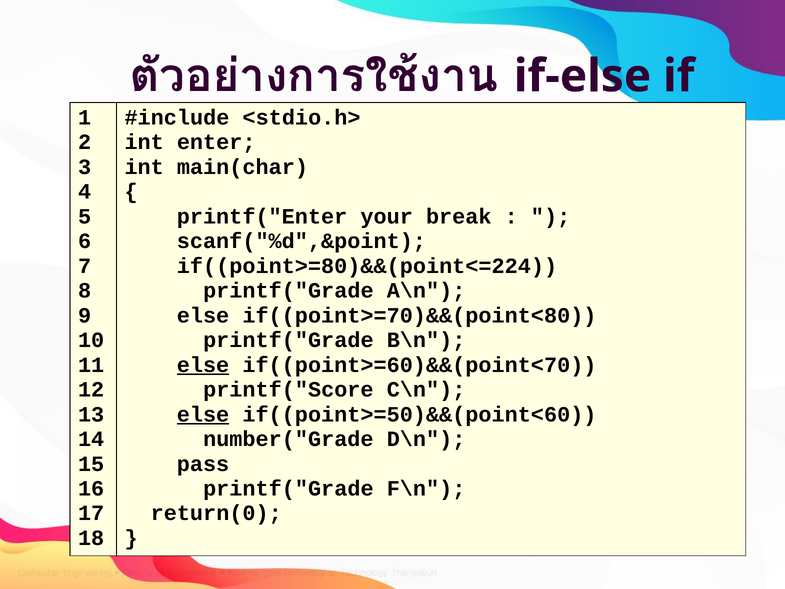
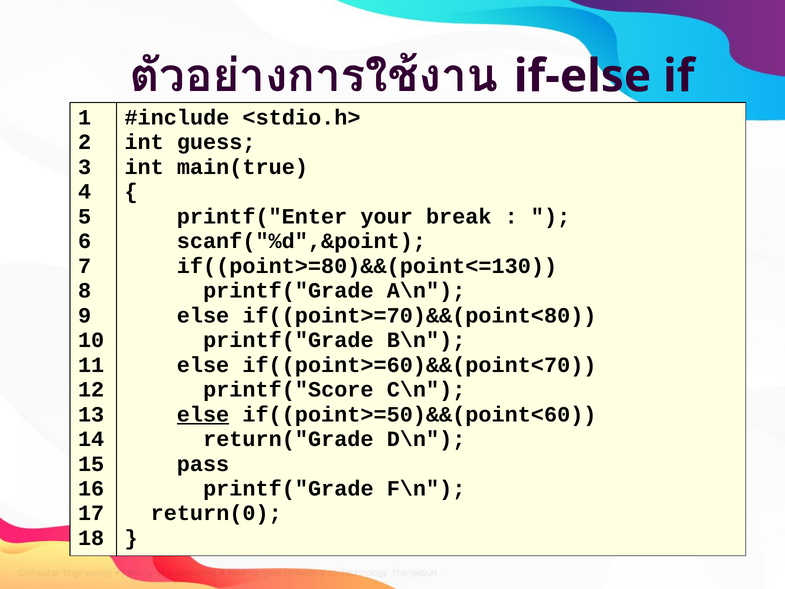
enter: enter -> guess (216, 142)
main(char: main(char -> main(true (242, 167)
if((point>=80)&&(point<=224: if((point>=80)&&(point<=224 -> if((point>=80)&&(point<=130 (367, 266)
else underline: present -> none (203, 365)
number("Grade: number("Grade -> return("Grade (288, 439)
